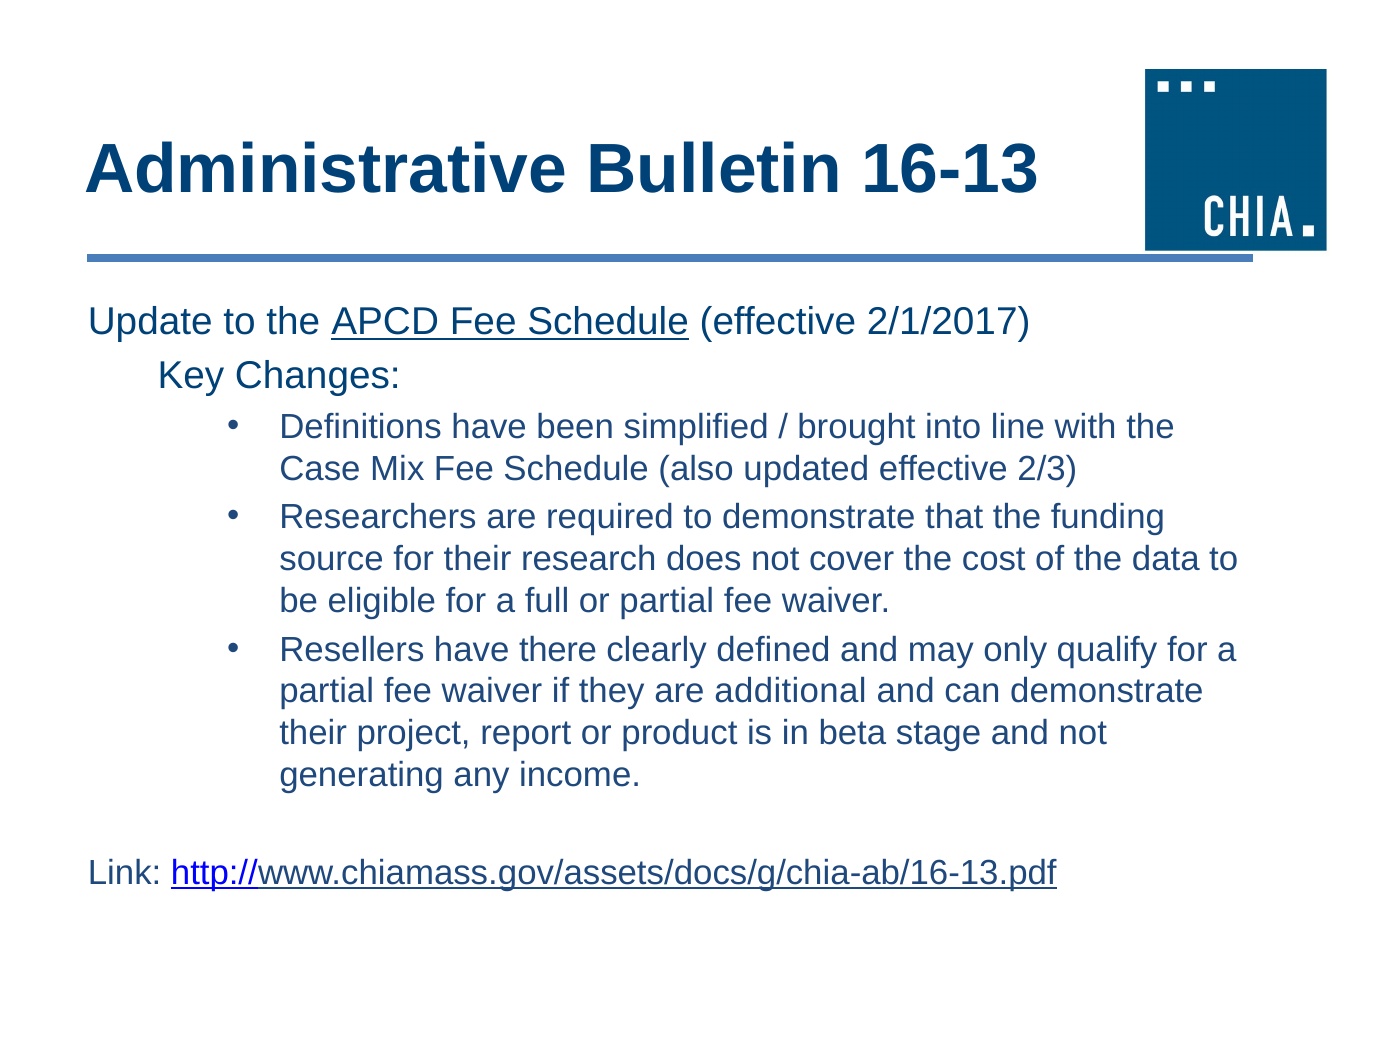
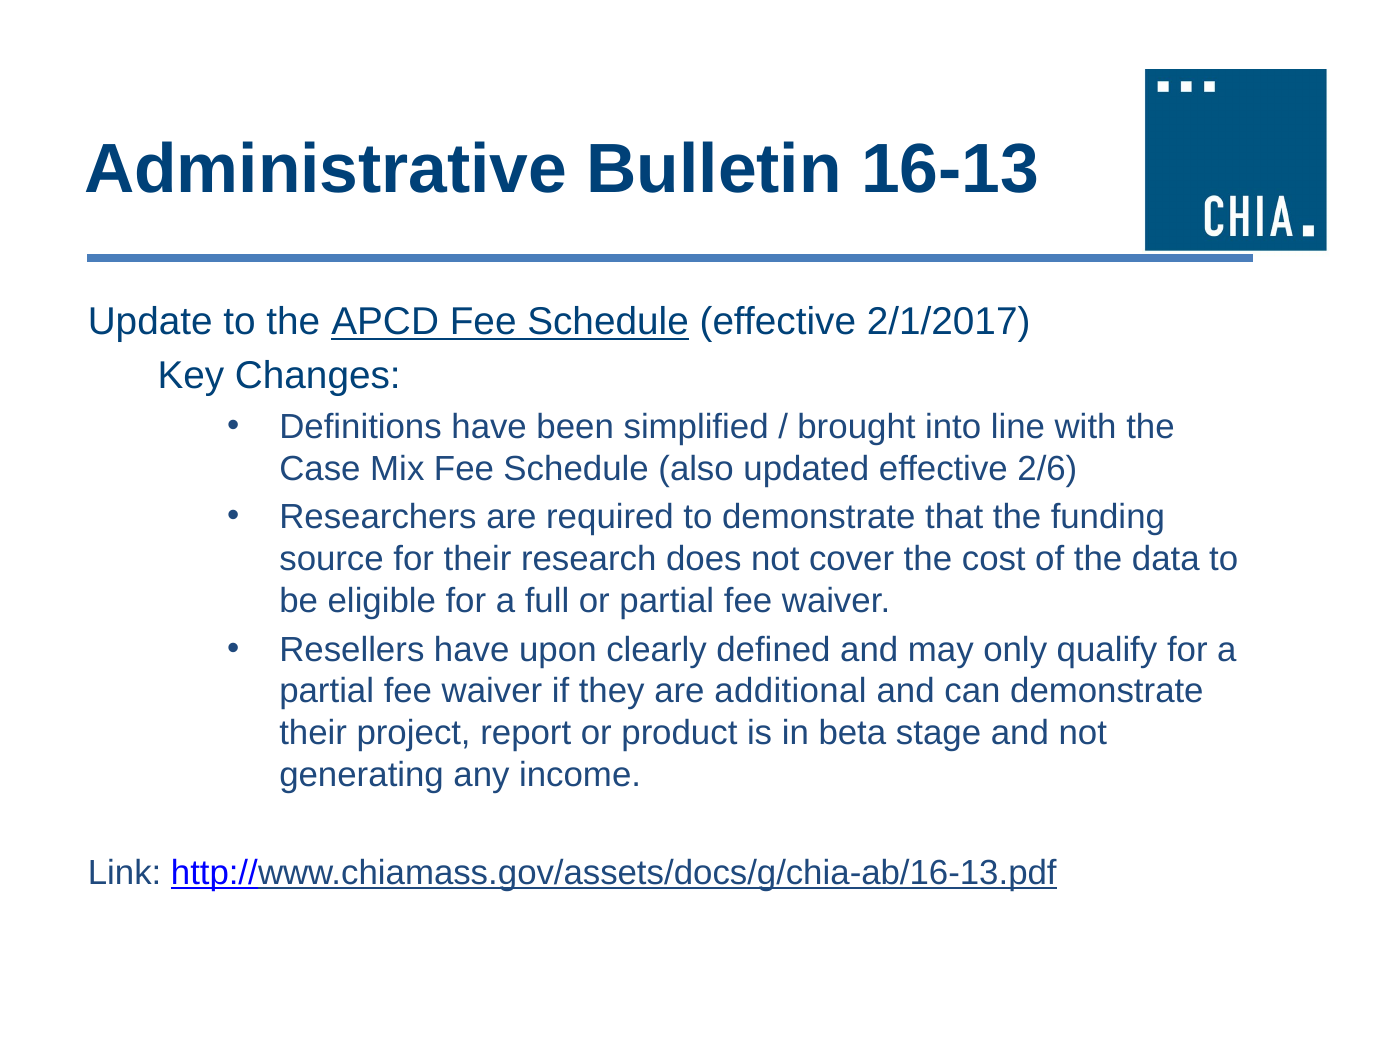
2/3: 2/3 -> 2/6 (1047, 468)
there: there -> upon (558, 650)
